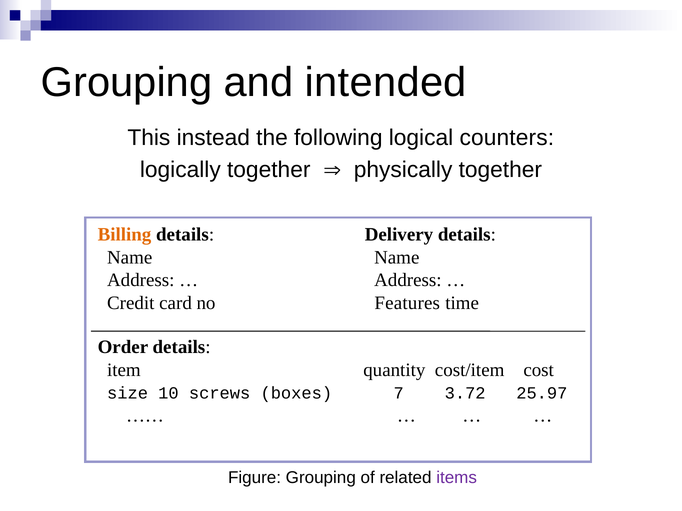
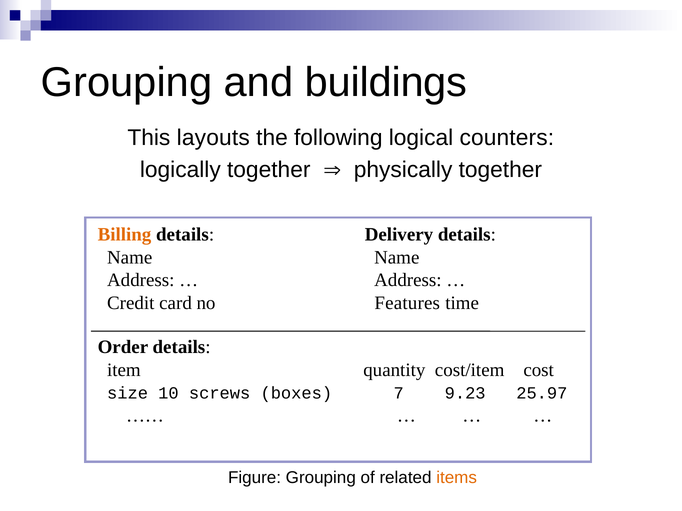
intended: intended -> buildings (386, 82)
instead: instead -> layouts (213, 138)
3.72: 3.72 -> 9.23 (465, 394)
items colour: purple -> orange (457, 478)
